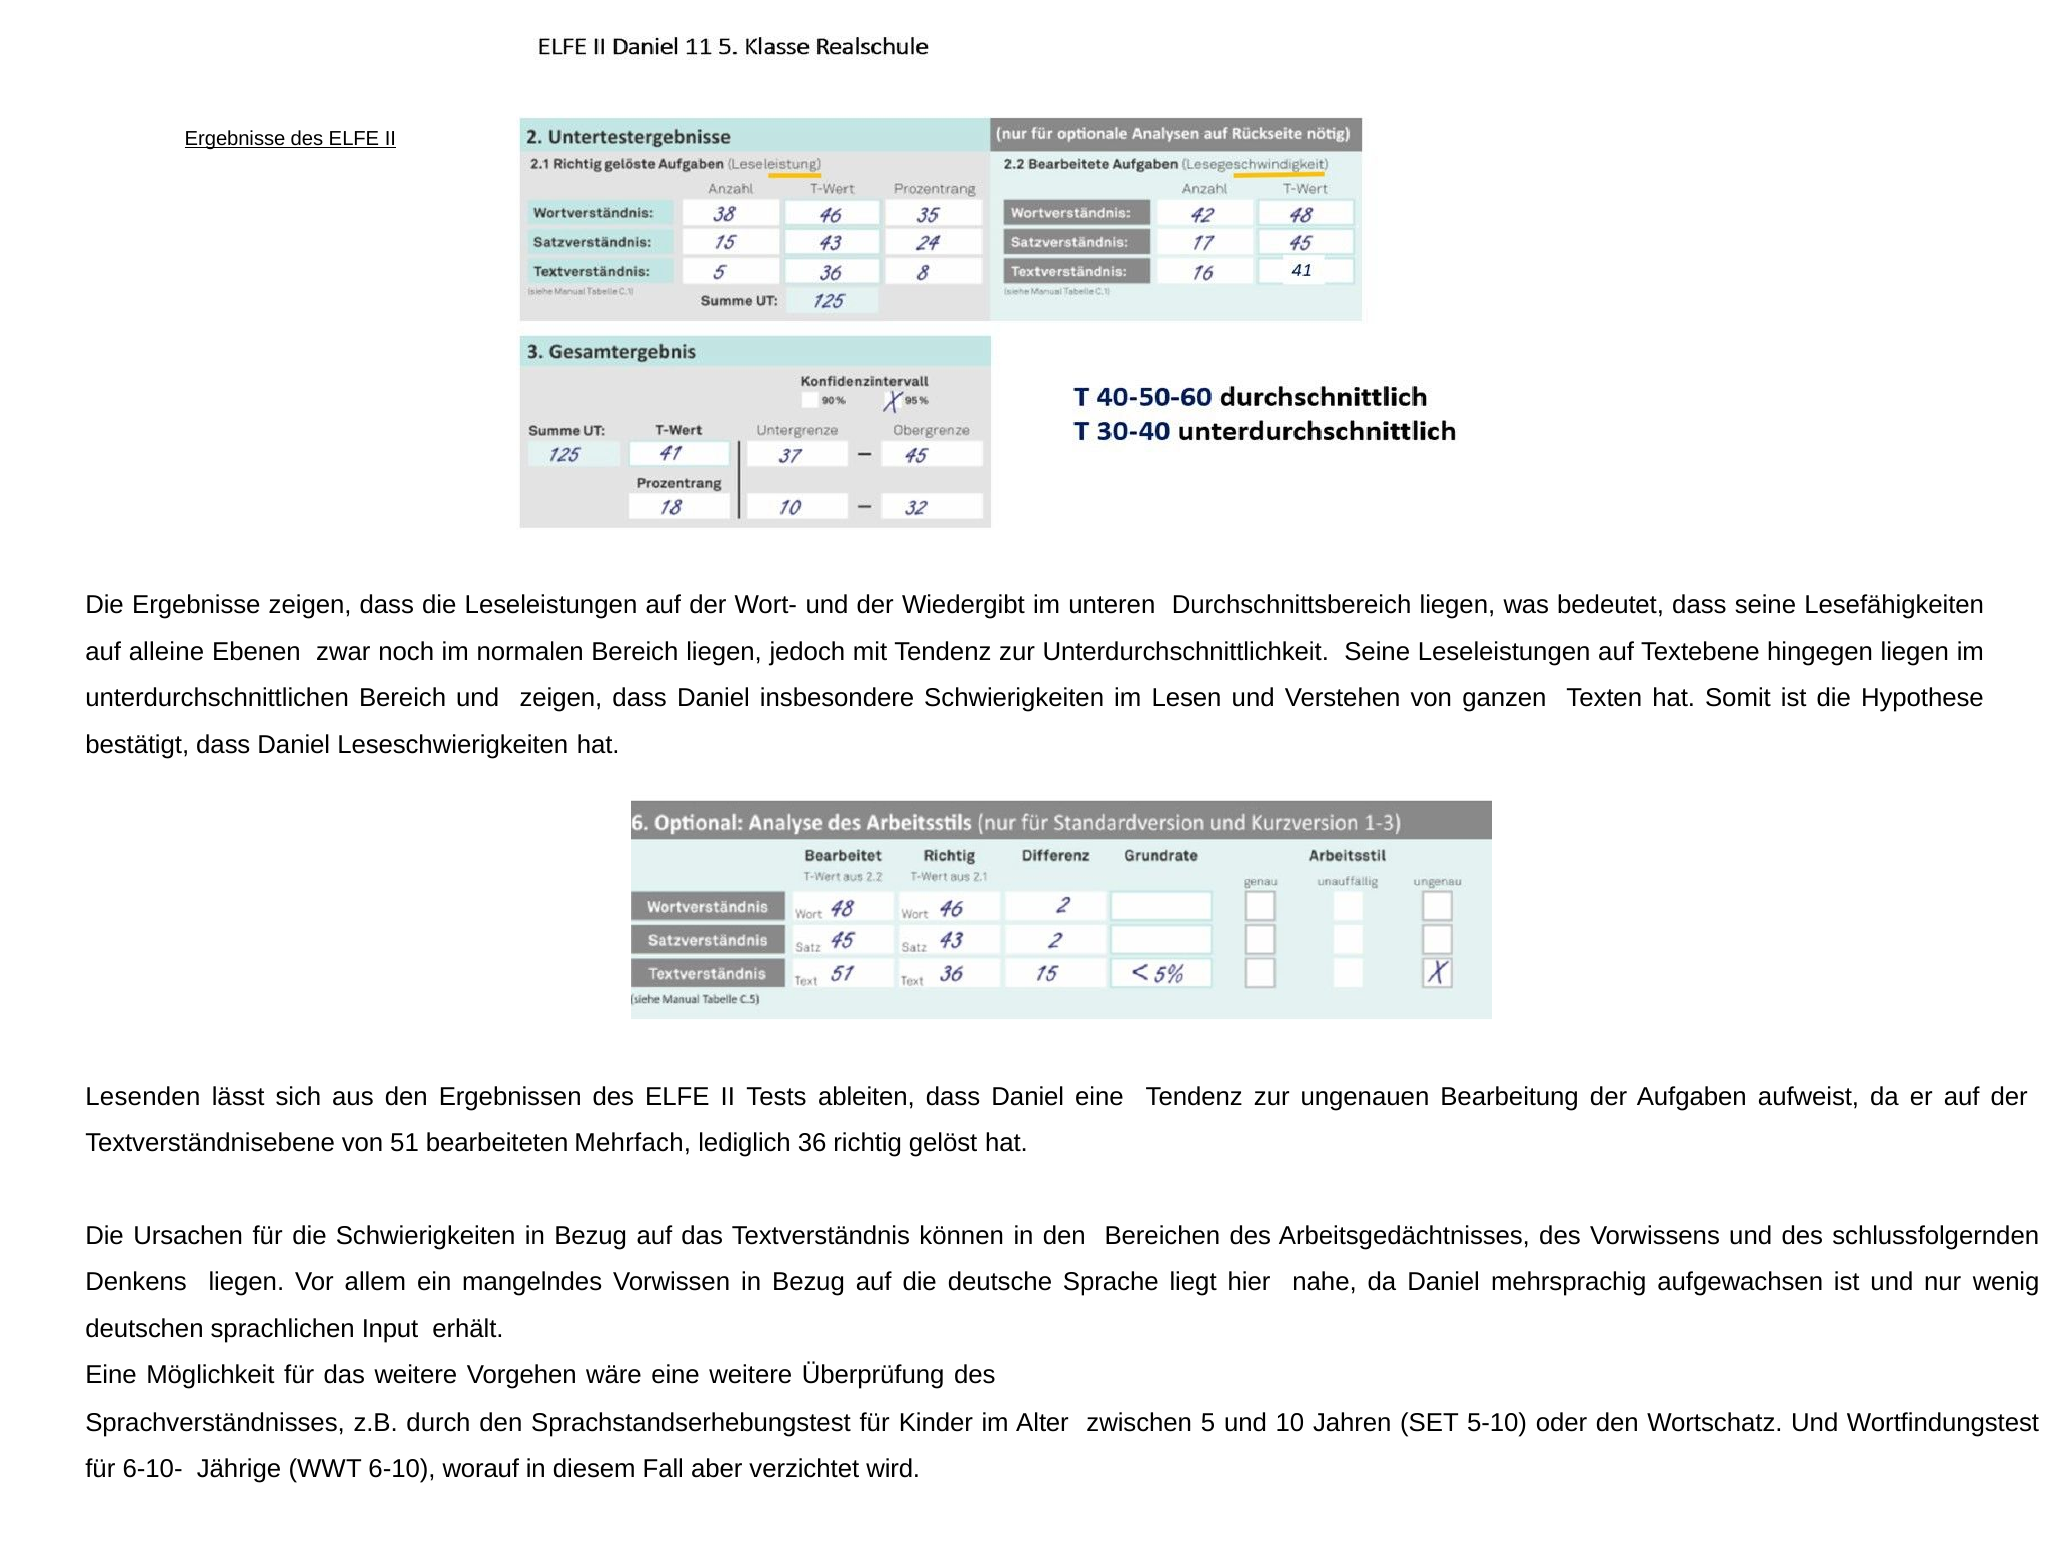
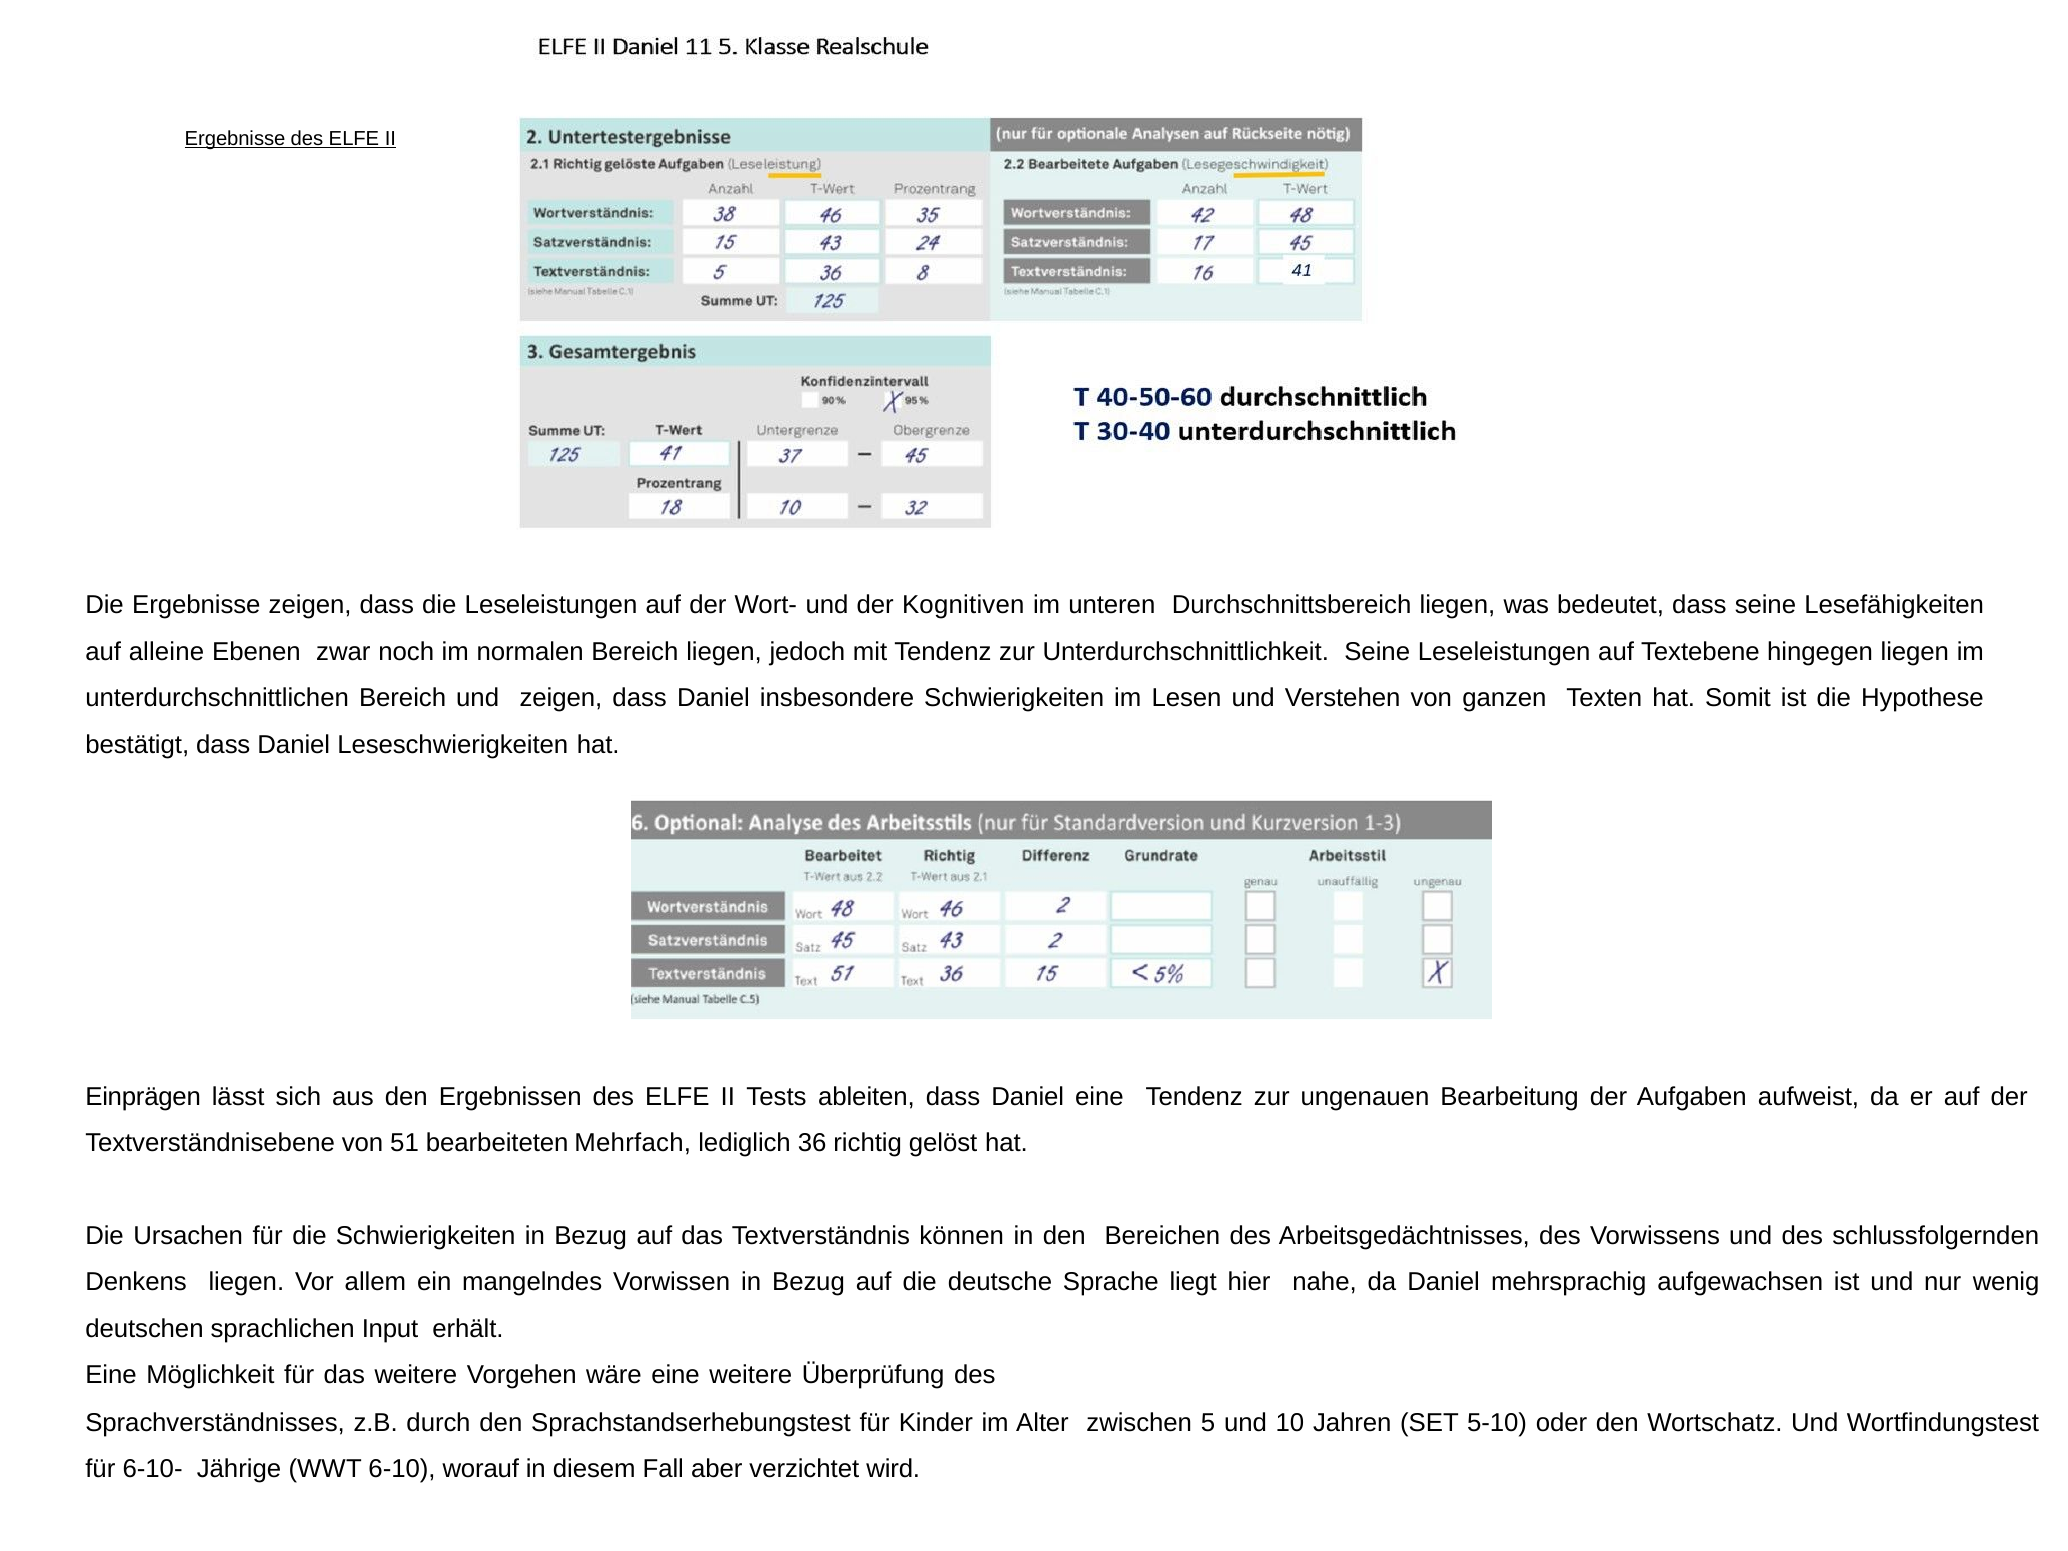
Wiedergibt: Wiedergibt -> Kognitiven (963, 605)
Lesenden: Lesenden -> Einprägen (143, 1097)
